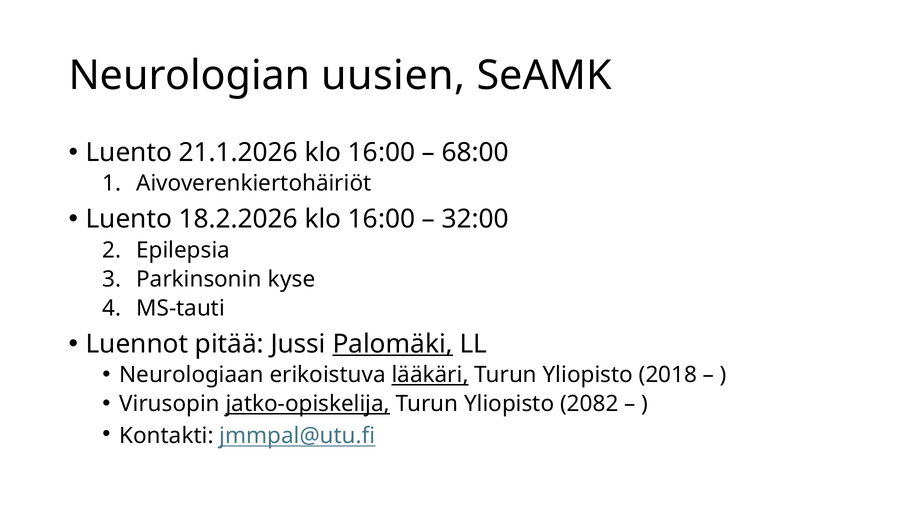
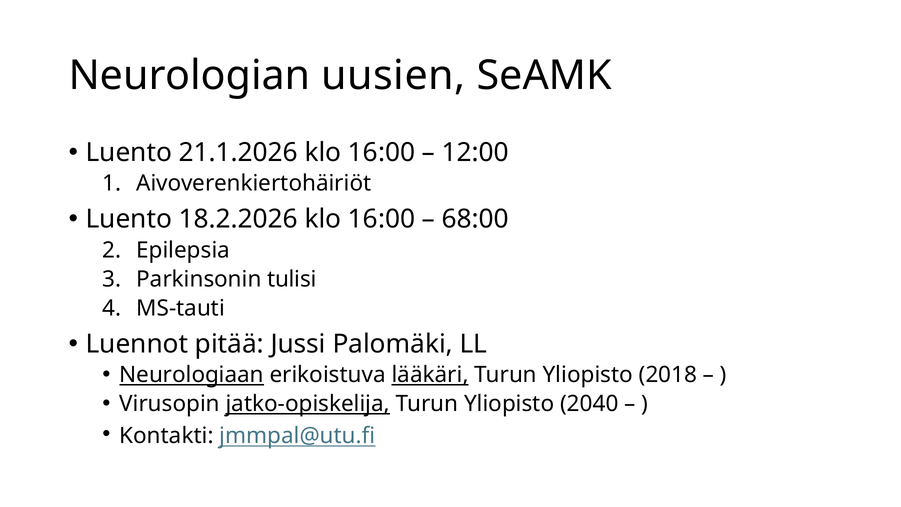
68:00: 68:00 -> 12:00 (475, 152)
32:00: 32:00 -> 68:00 (475, 219)
kyse: kyse -> tulisi (292, 279)
Palomäki underline: present -> none (393, 344)
Neurologiaan underline: none -> present (192, 375)
2082: 2082 -> 2040 (589, 404)
